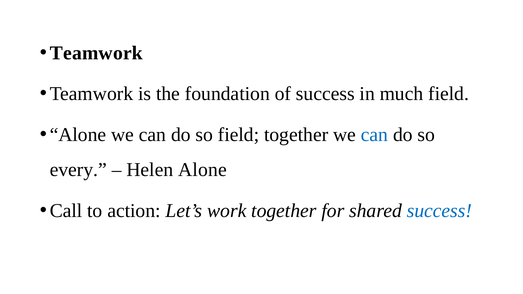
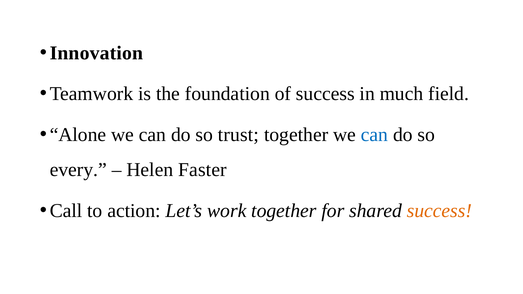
Teamwork: Teamwork -> Innovation (96, 53)
so field: field -> trust (238, 135)
Helen Alone: Alone -> Faster (202, 170)
success colour: blue -> orange (439, 211)
